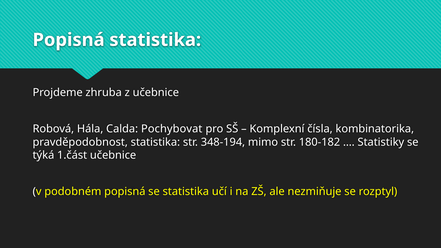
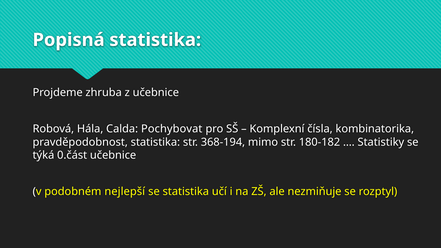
348-194: 348-194 -> 368-194 (223, 142)
1.část: 1.část -> 0.část (72, 155)
podobném popisná: popisná -> nejlepší (125, 192)
